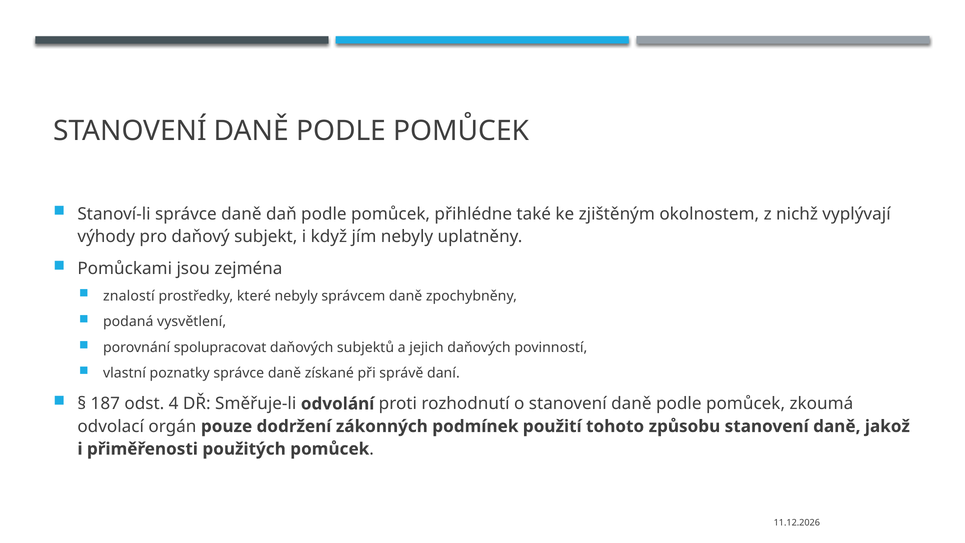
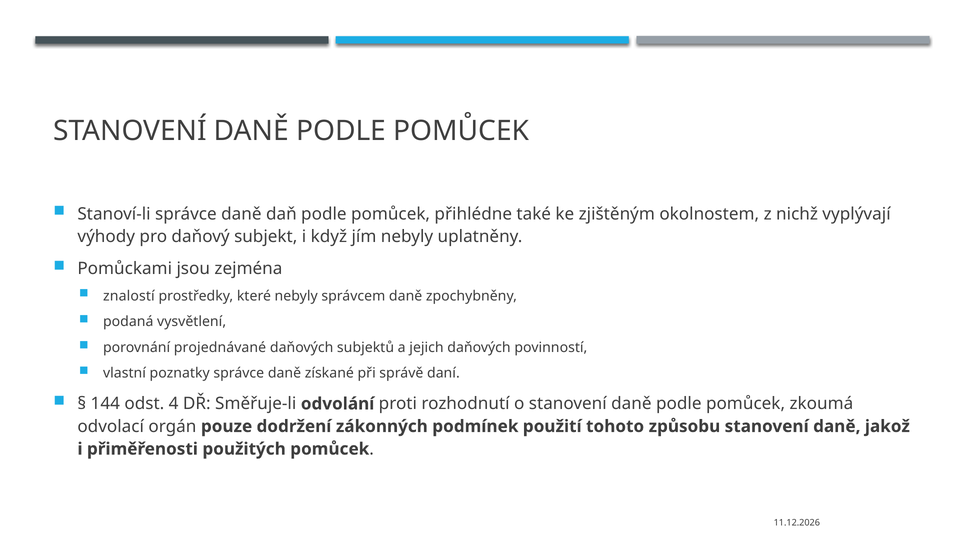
spolupracovat: spolupracovat -> projednávané (220, 347)
187: 187 -> 144 (105, 404)
